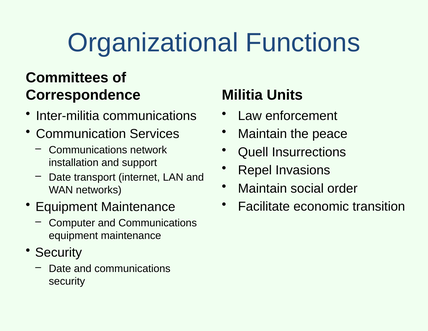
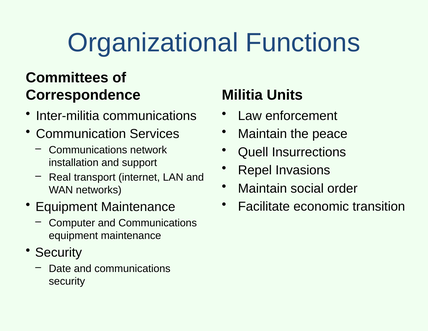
Date: Date -> Real (60, 177)
